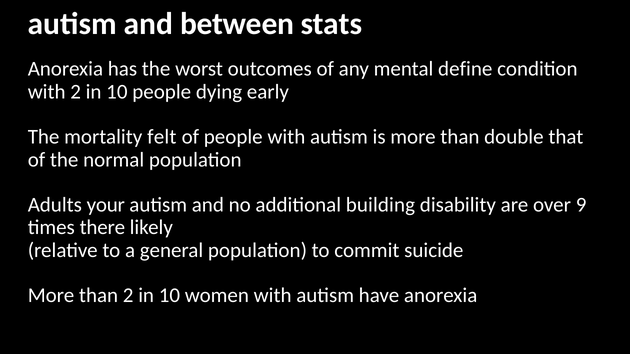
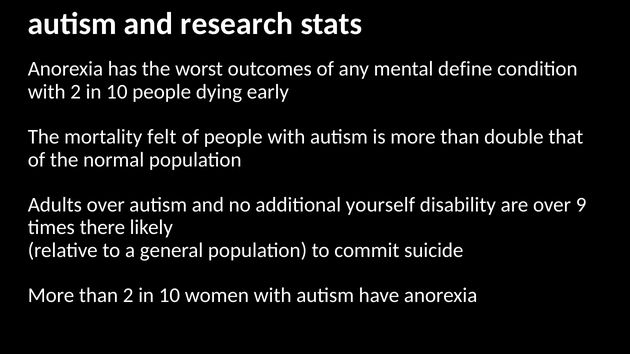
between: between -> research (237, 24)
Adults your: your -> over (106, 205)
building: building -> yourself (380, 205)
